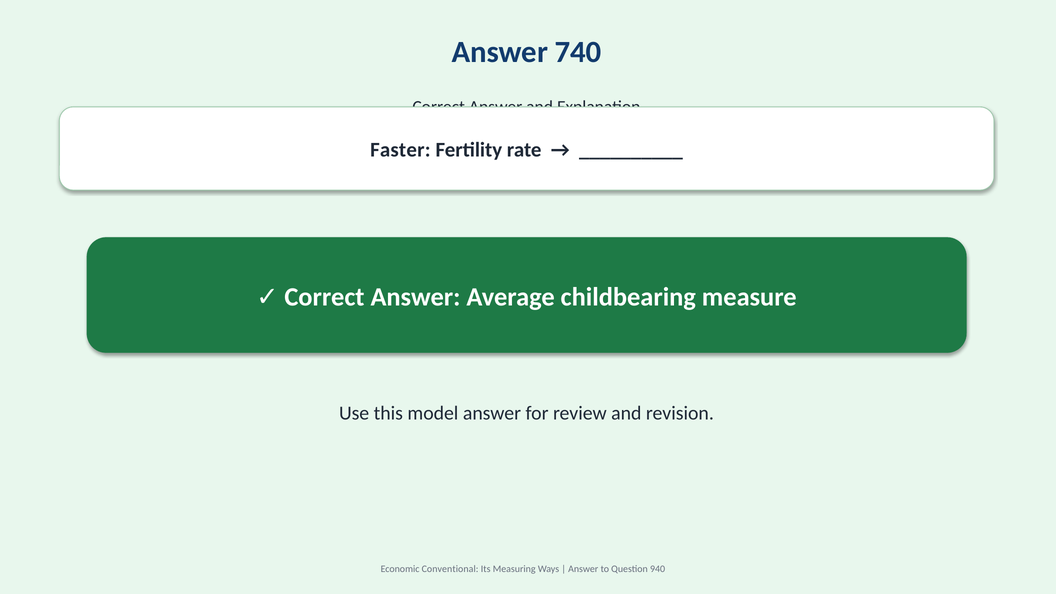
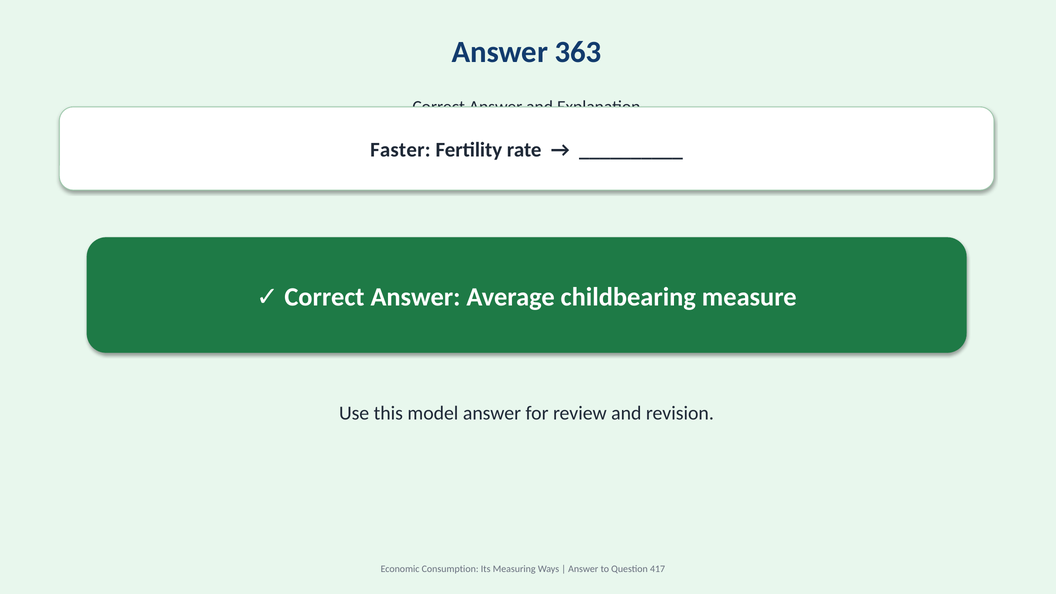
740: 740 -> 363 (578, 52)
Conventional: Conventional -> Consumption (450, 569)
940: 940 -> 417 (658, 569)
